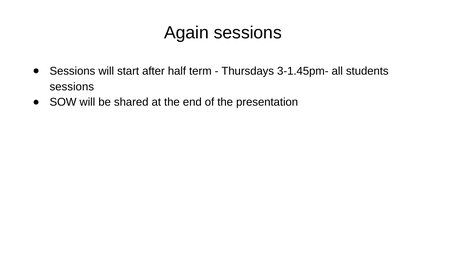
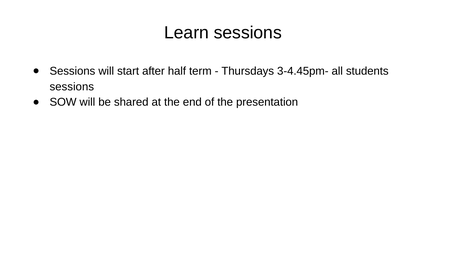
Again: Again -> Learn (187, 33)
3-1.45pm-: 3-1.45pm- -> 3-4.45pm- (303, 71)
